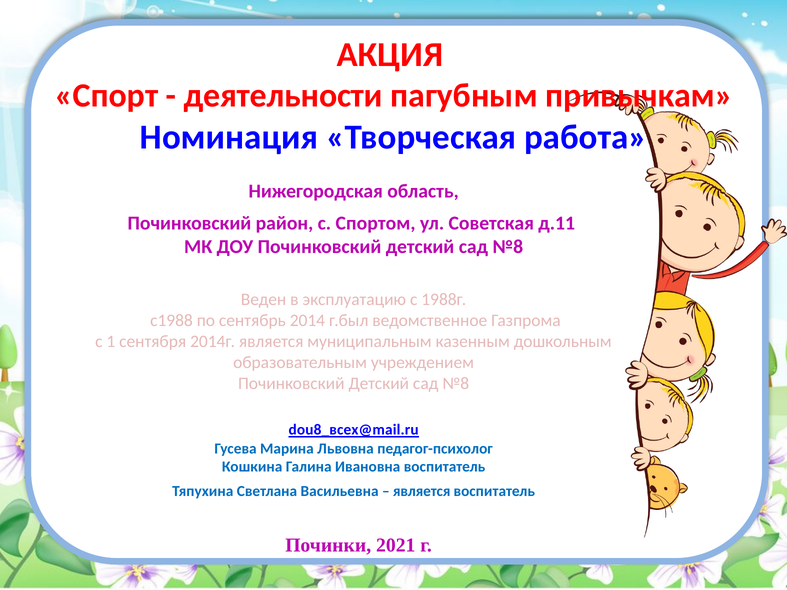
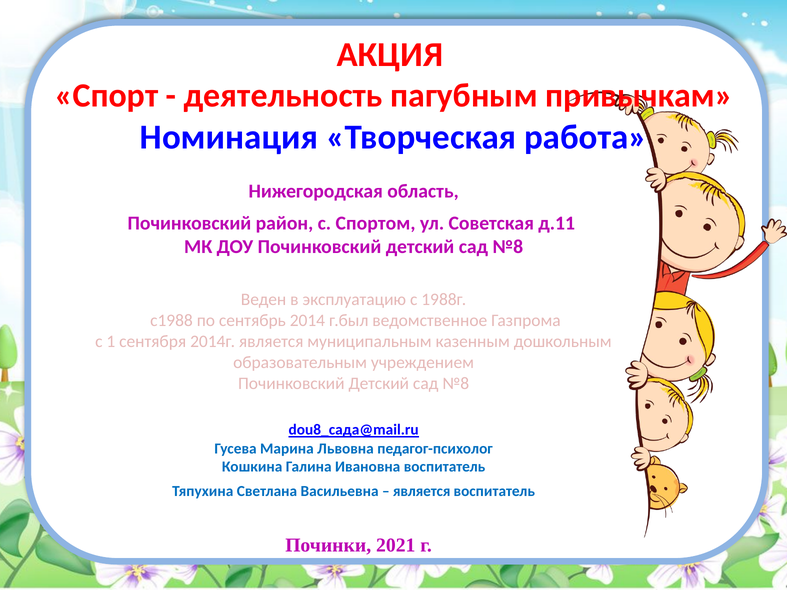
деятельности: деятельности -> деятельность (283, 96)
dou8_всех@mail.ru: dou8_всех@mail.ru -> dou8_сада@mail.ru (354, 430)
